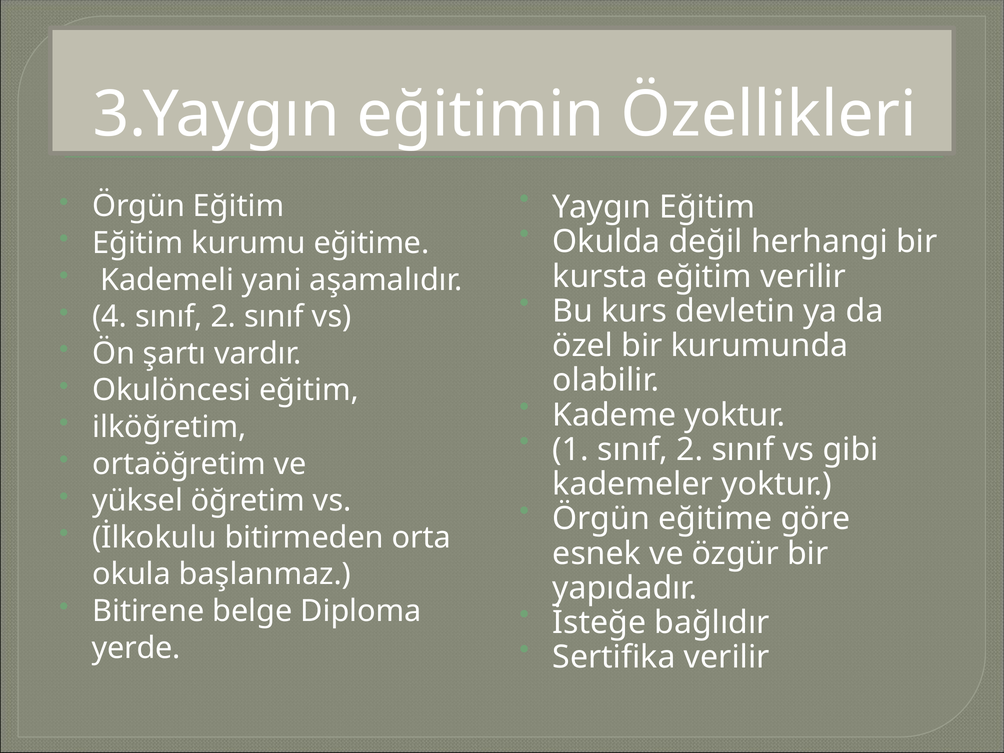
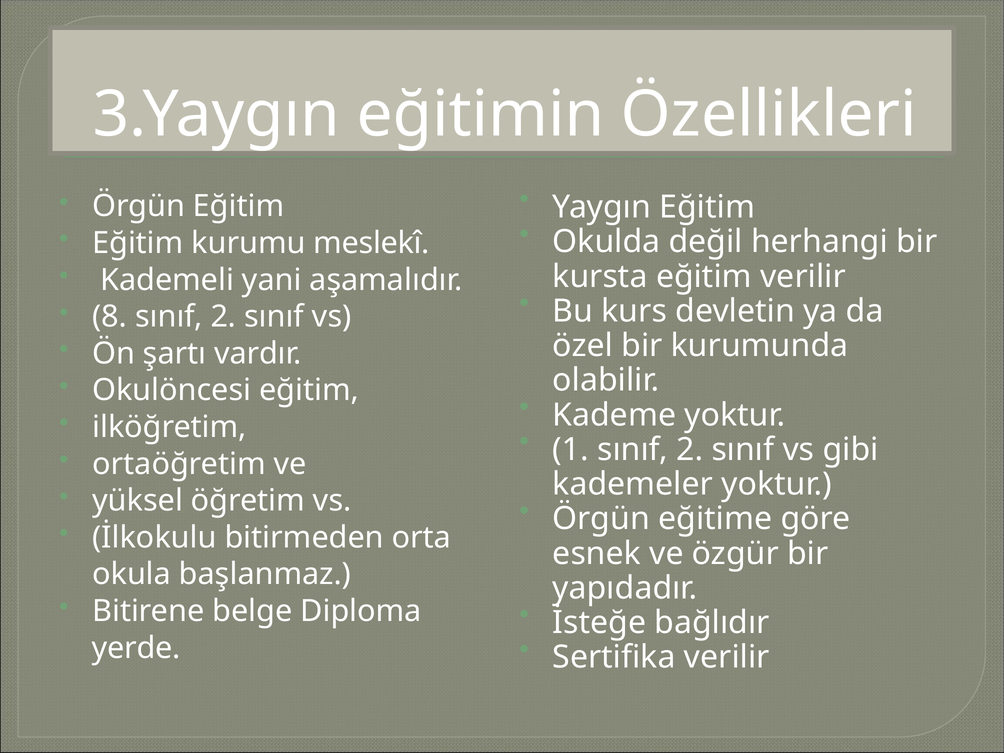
kurumu eğitime: eğitime -> meslekî (371, 243)
4: 4 -> 8 (110, 317)
